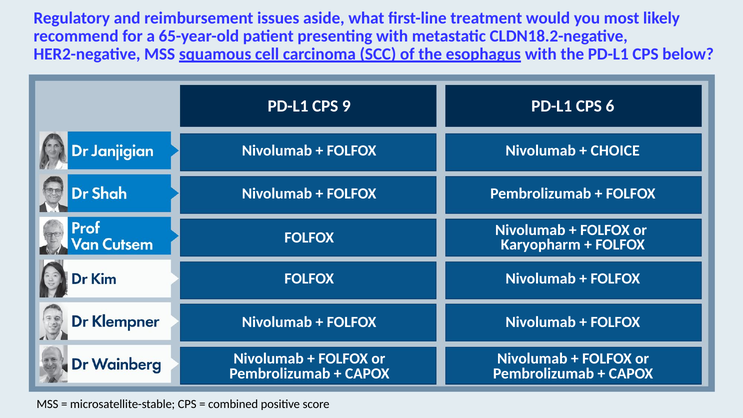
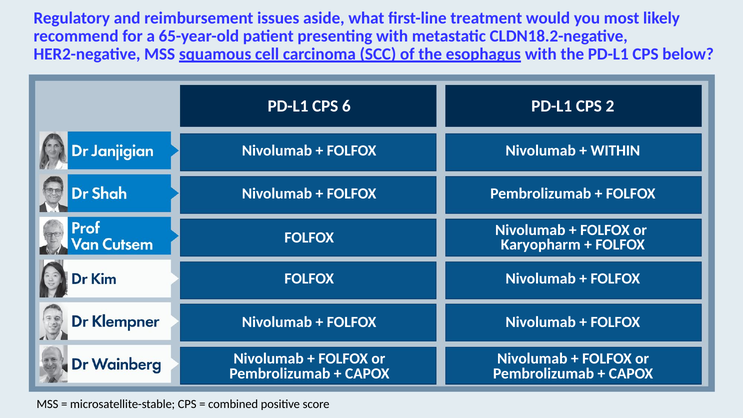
9: 9 -> 6 (346, 106)
6: 6 -> 2 (610, 106)
CHOICE: CHOICE -> WITHIN (615, 151)
